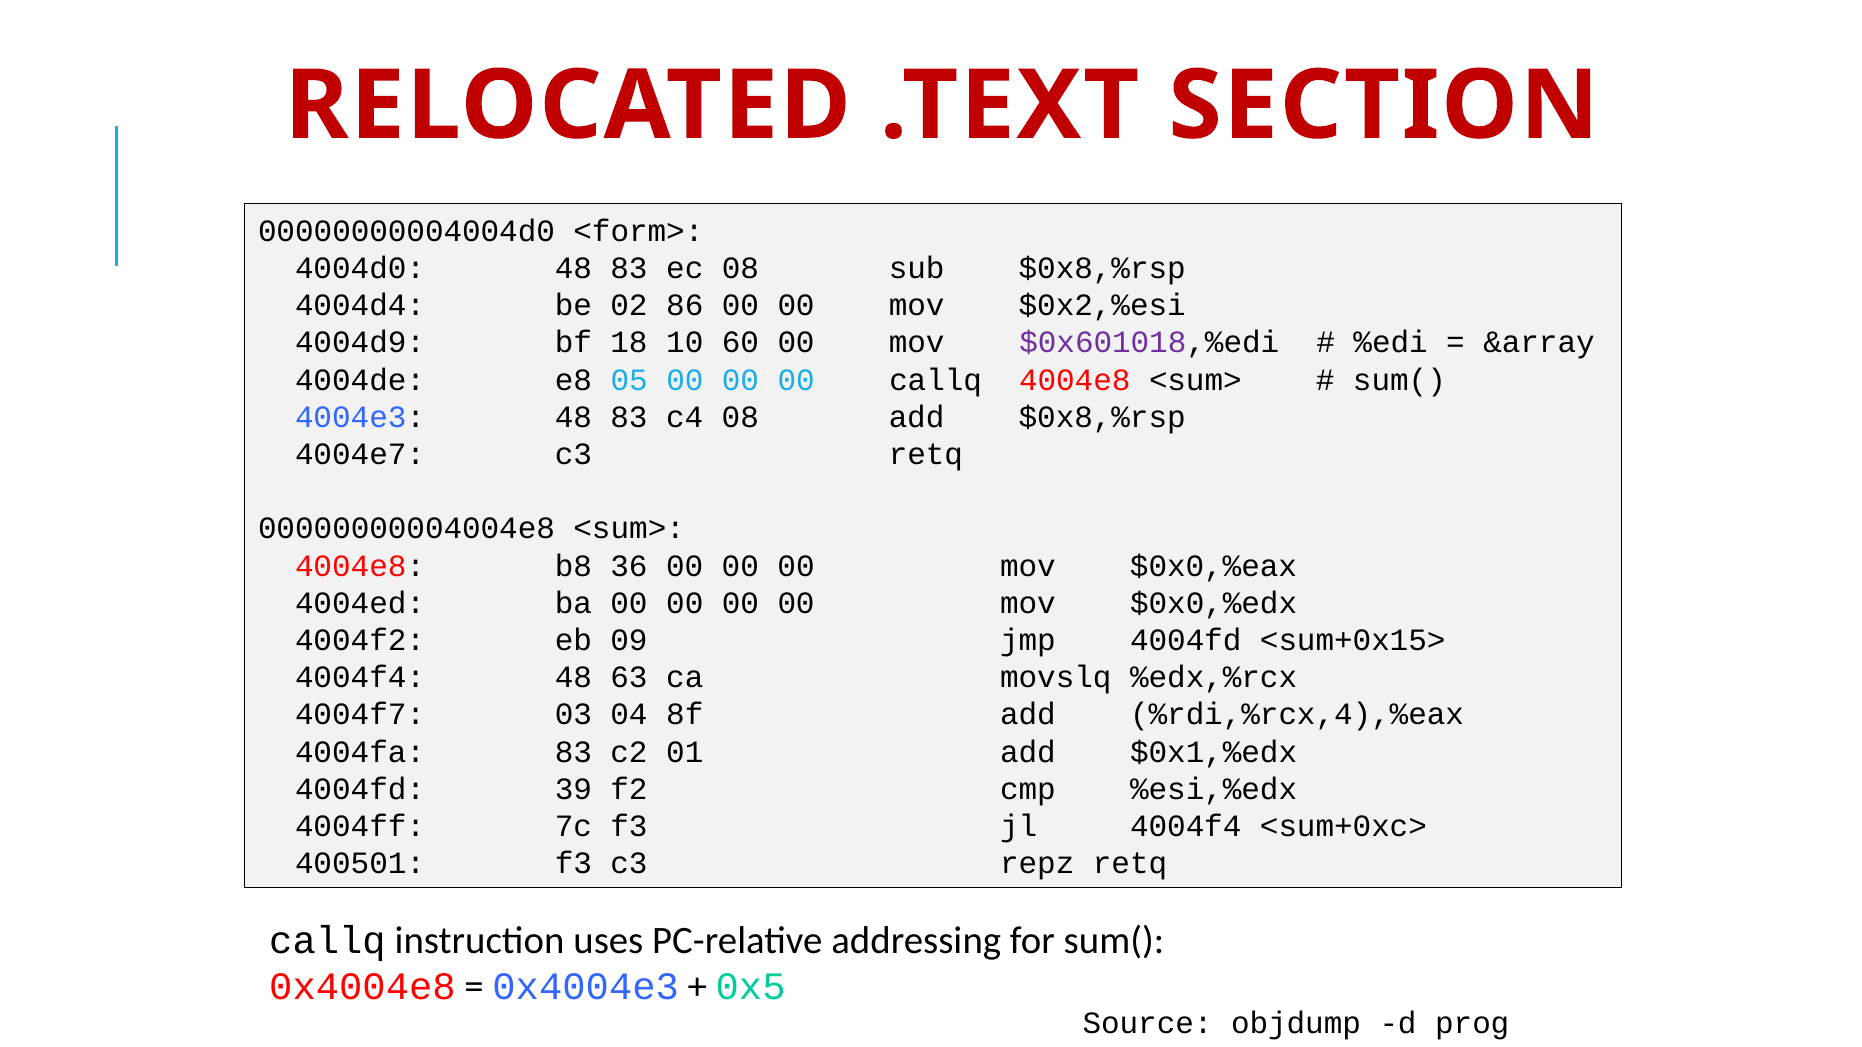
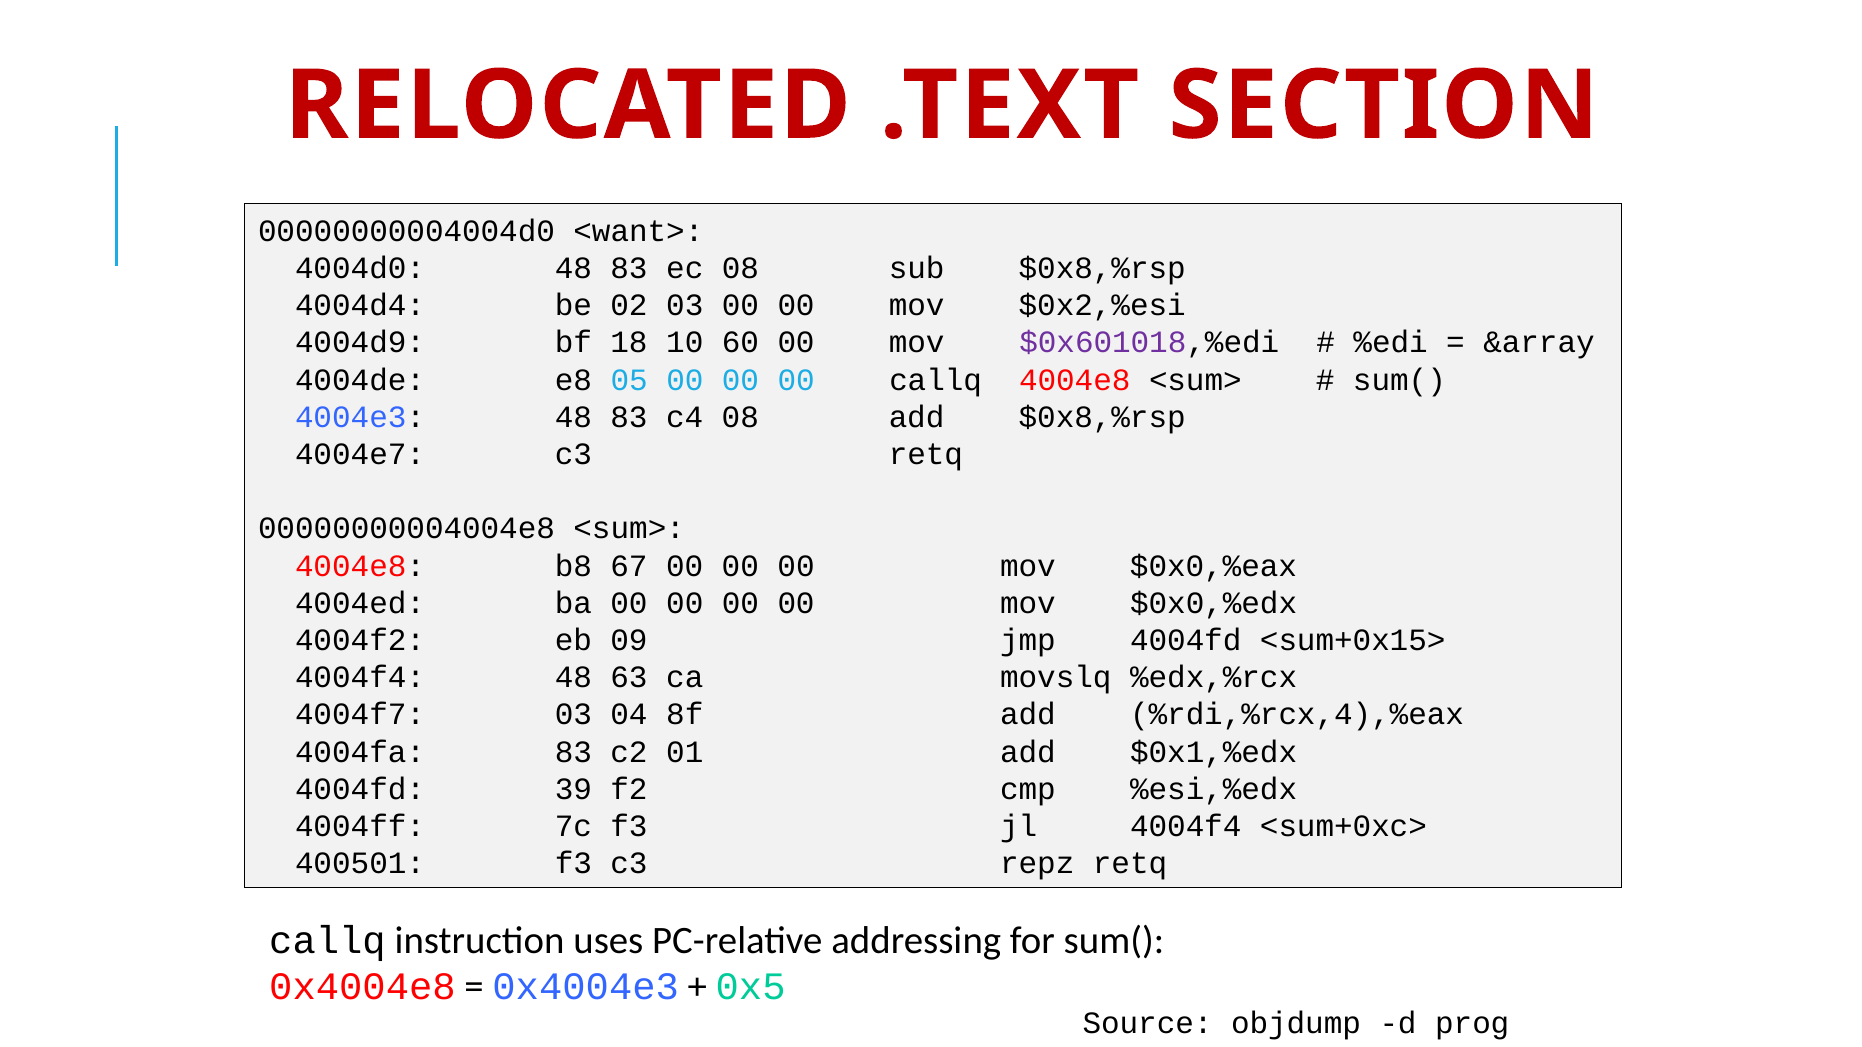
<form>: <form> -> <want> (638, 231)
02 86: 86 -> 03 (685, 306)
36: 36 -> 67 (629, 566)
